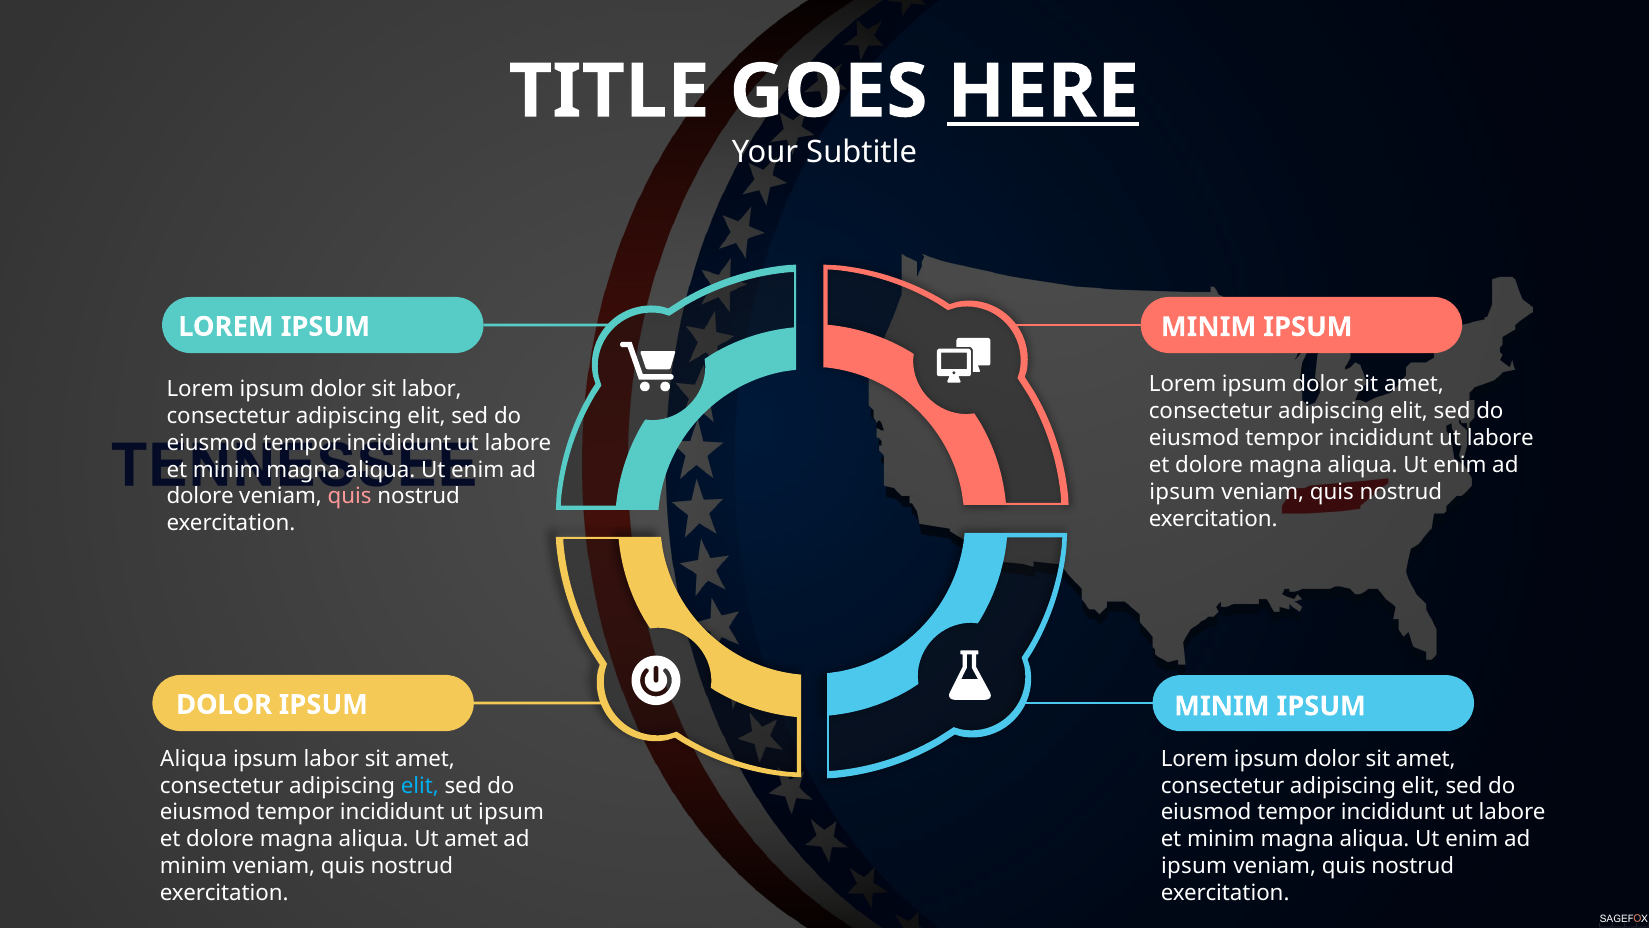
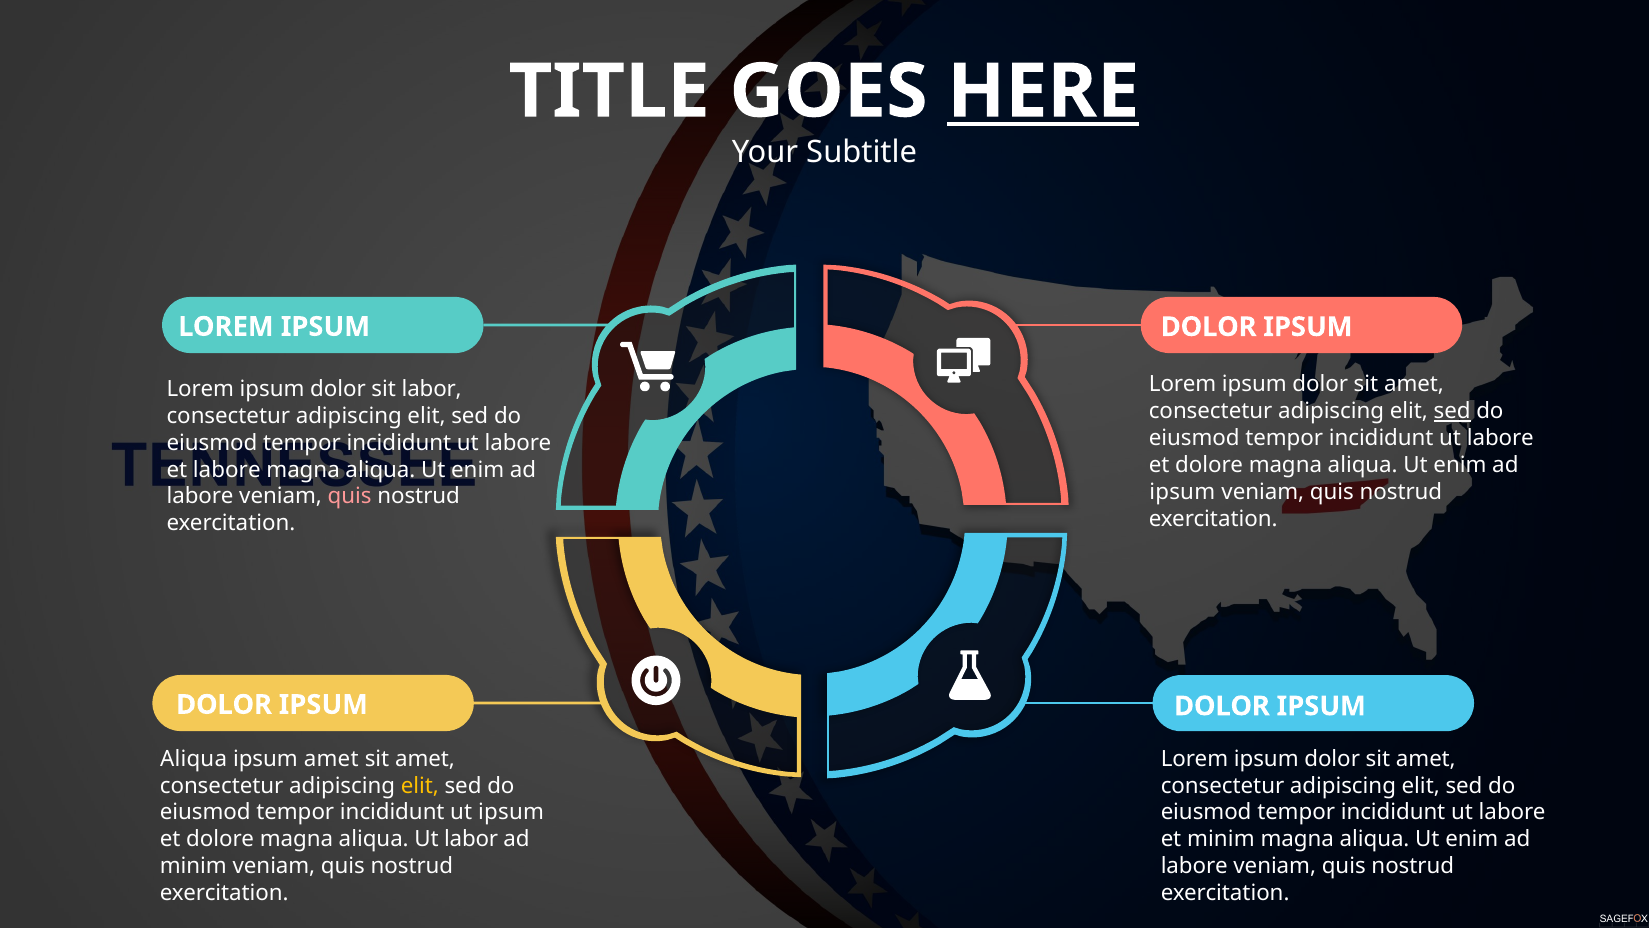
MINIM: MINIM -> DOLOR (1209, 327)
sed underline: none -> present (1452, 411)
minim: minim -> labore (227, 470)
dolore: dolore -> labore (200, 496)
MINIM: MINIM -> DOLOR (1222, 706)
ipsum labor: labor -> amet (331, 758)
elit colour: light blue -> yellow (420, 785)
Ut amet: amet -> labor (471, 839)
ipsum: ipsum -> labore (1194, 866)
